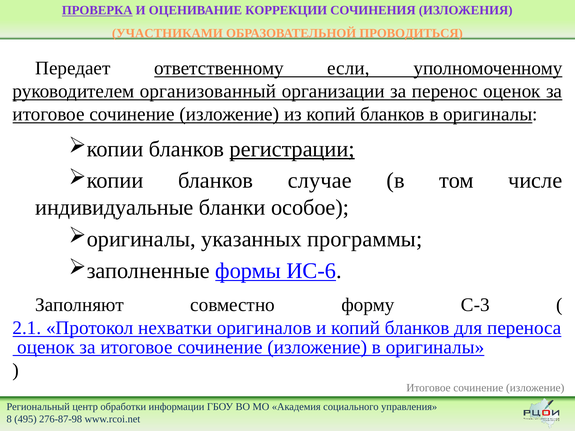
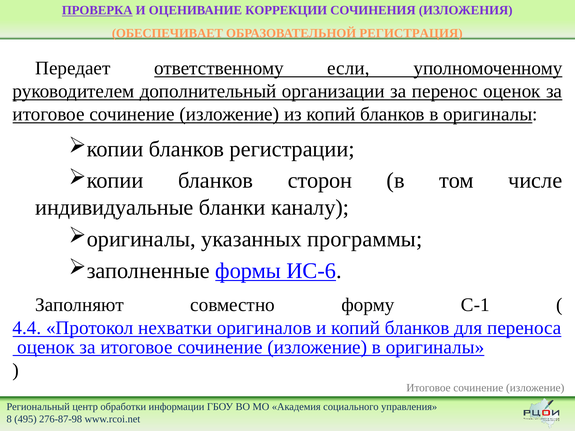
УЧАСТНИКАМИ: УЧАСТНИКАМИ -> ОБЕСПЕЧИВАЕТ (167, 33)
ПРОВОДИТЬСЯ: ПРОВОДИТЬСЯ -> РЕГИСТРАЦИЯ (411, 33)
организованный: организованный -> дополнительный (208, 91)
регистрации underline: present -> none (292, 149)
случае: случае -> сторон (320, 181)
особое: особое -> каналу (310, 208)
С-3: С-3 -> С-1 (475, 305)
2.1: 2.1 -> 4.4 (27, 328)
